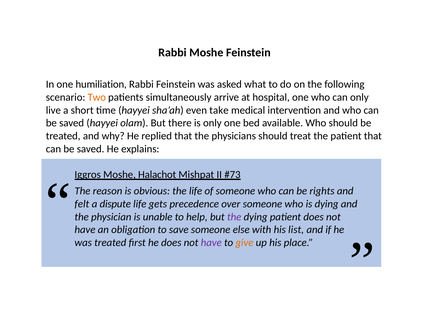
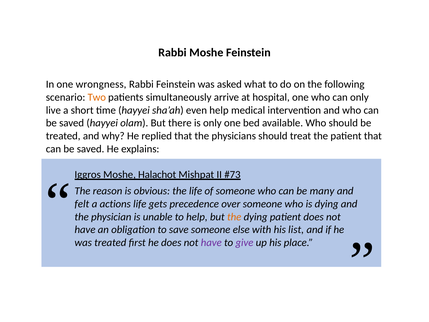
humiliation: humiliation -> wrongness (101, 84)
even take: take -> help (219, 110)
rights: rights -> many (322, 191)
dispute: dispute -> actions (115, 204)
the colour: purple -> orange (234, 217)
give colour: orange -> purple (244, 242)
